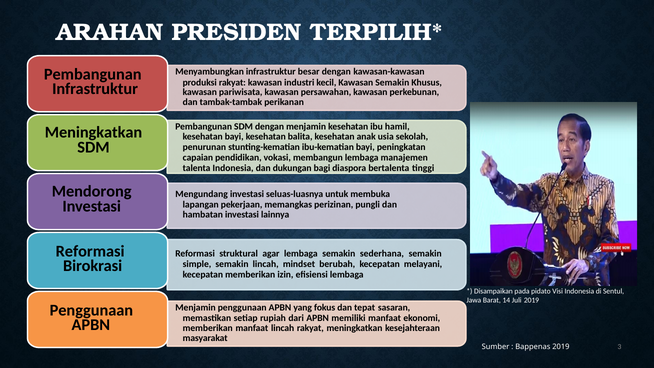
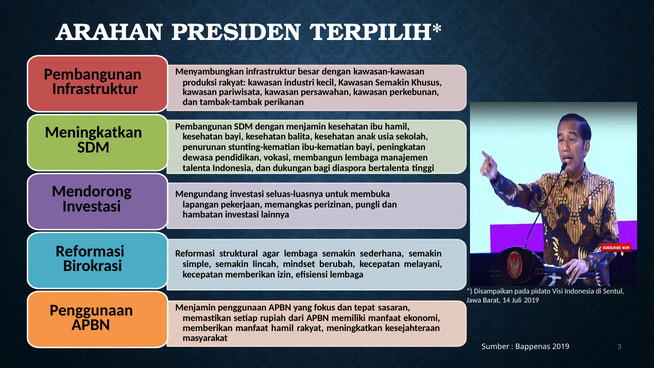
capaian: capaian -> dewasa (198, 158)
manfaat lincah: lincah -> hamil (283, 328)
